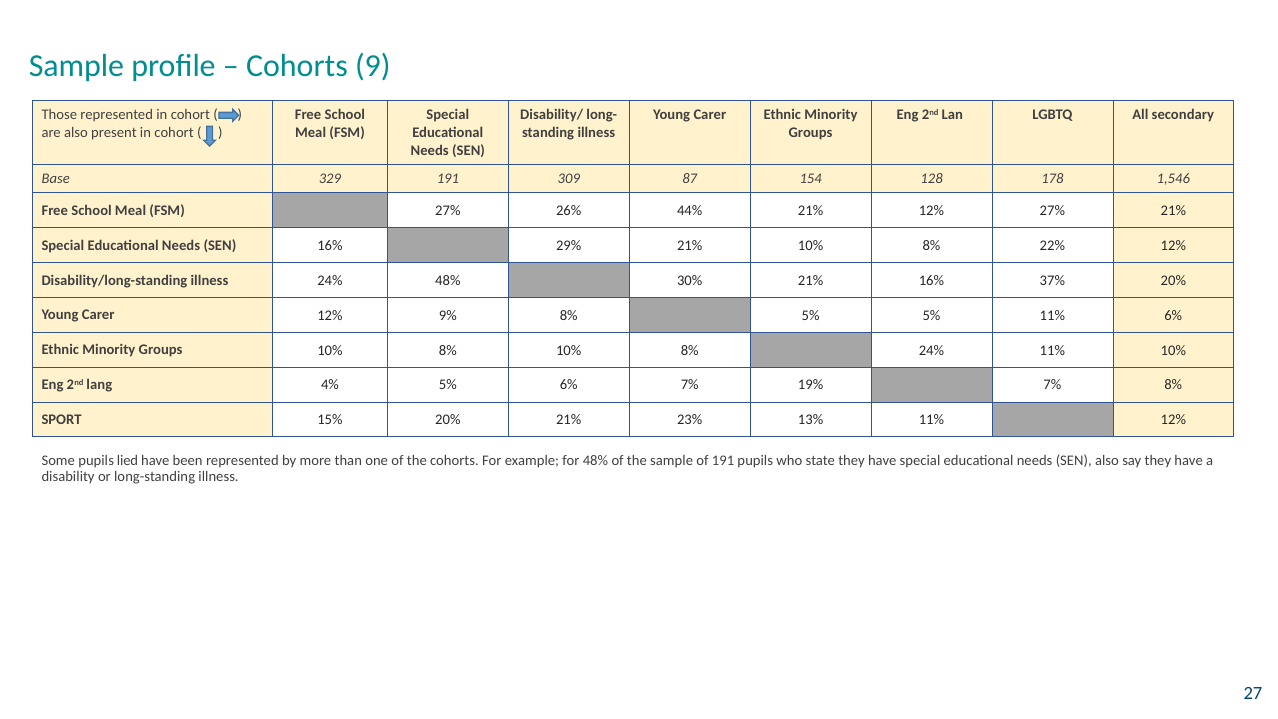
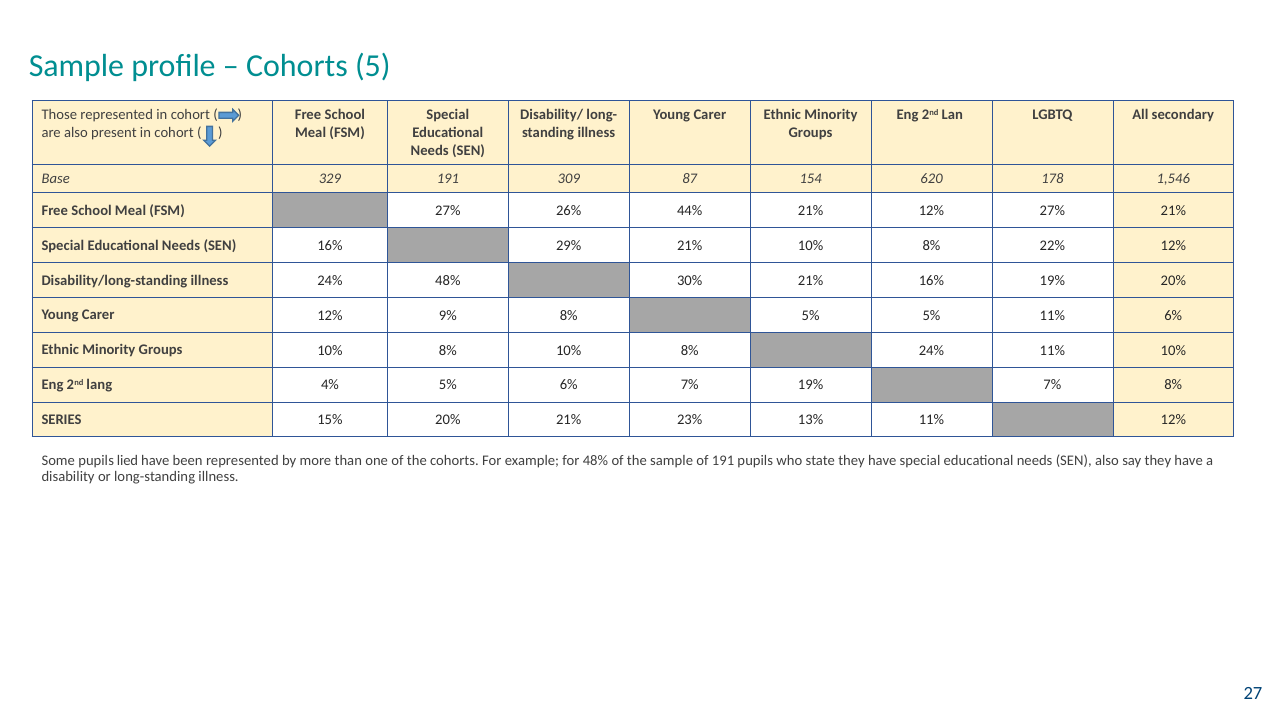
9: 9 -> 5 (373, 66)
128: 128 -> 620 (932, 179)
16% 37%: 37% -> 19% (1052, 281)
SPORT: SPORT -> SERIES (62, 420)
